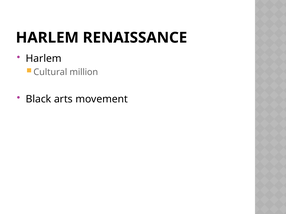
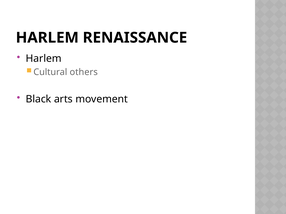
million: million -> others (84, 72)
